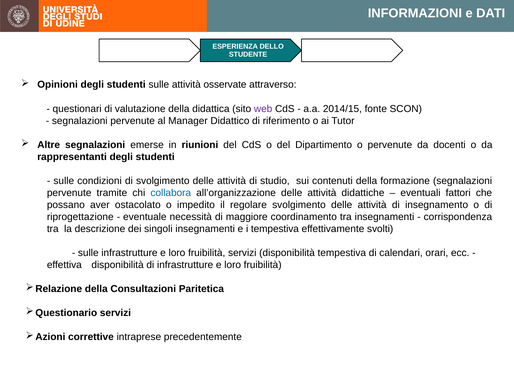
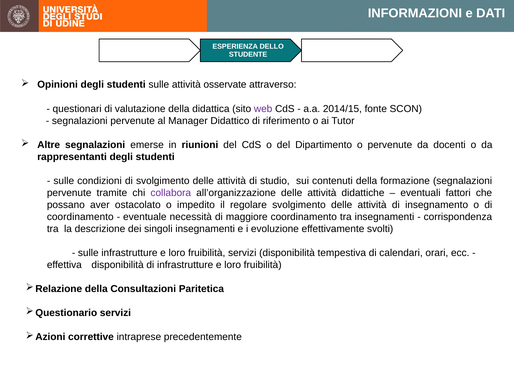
collabora colour: blue -> purple (171, 193)
riprogettazione: riprogettazione -> coordinamento (80, 217)
i tempestiva: tempestiva -> evoluzione (275, 229)
